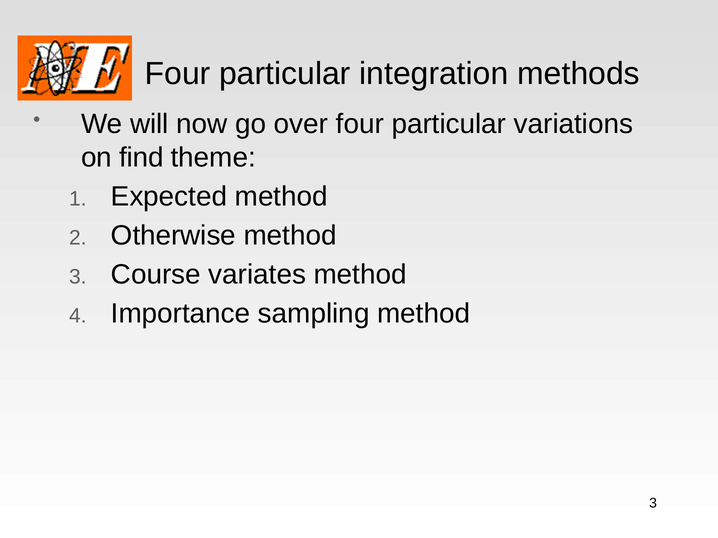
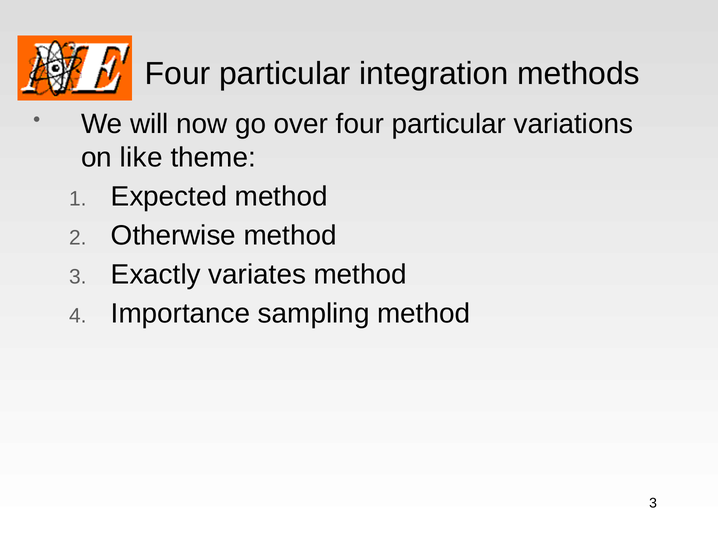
find: find -> like (141, 158)
Course: Course -> Exactly (156, 275)
